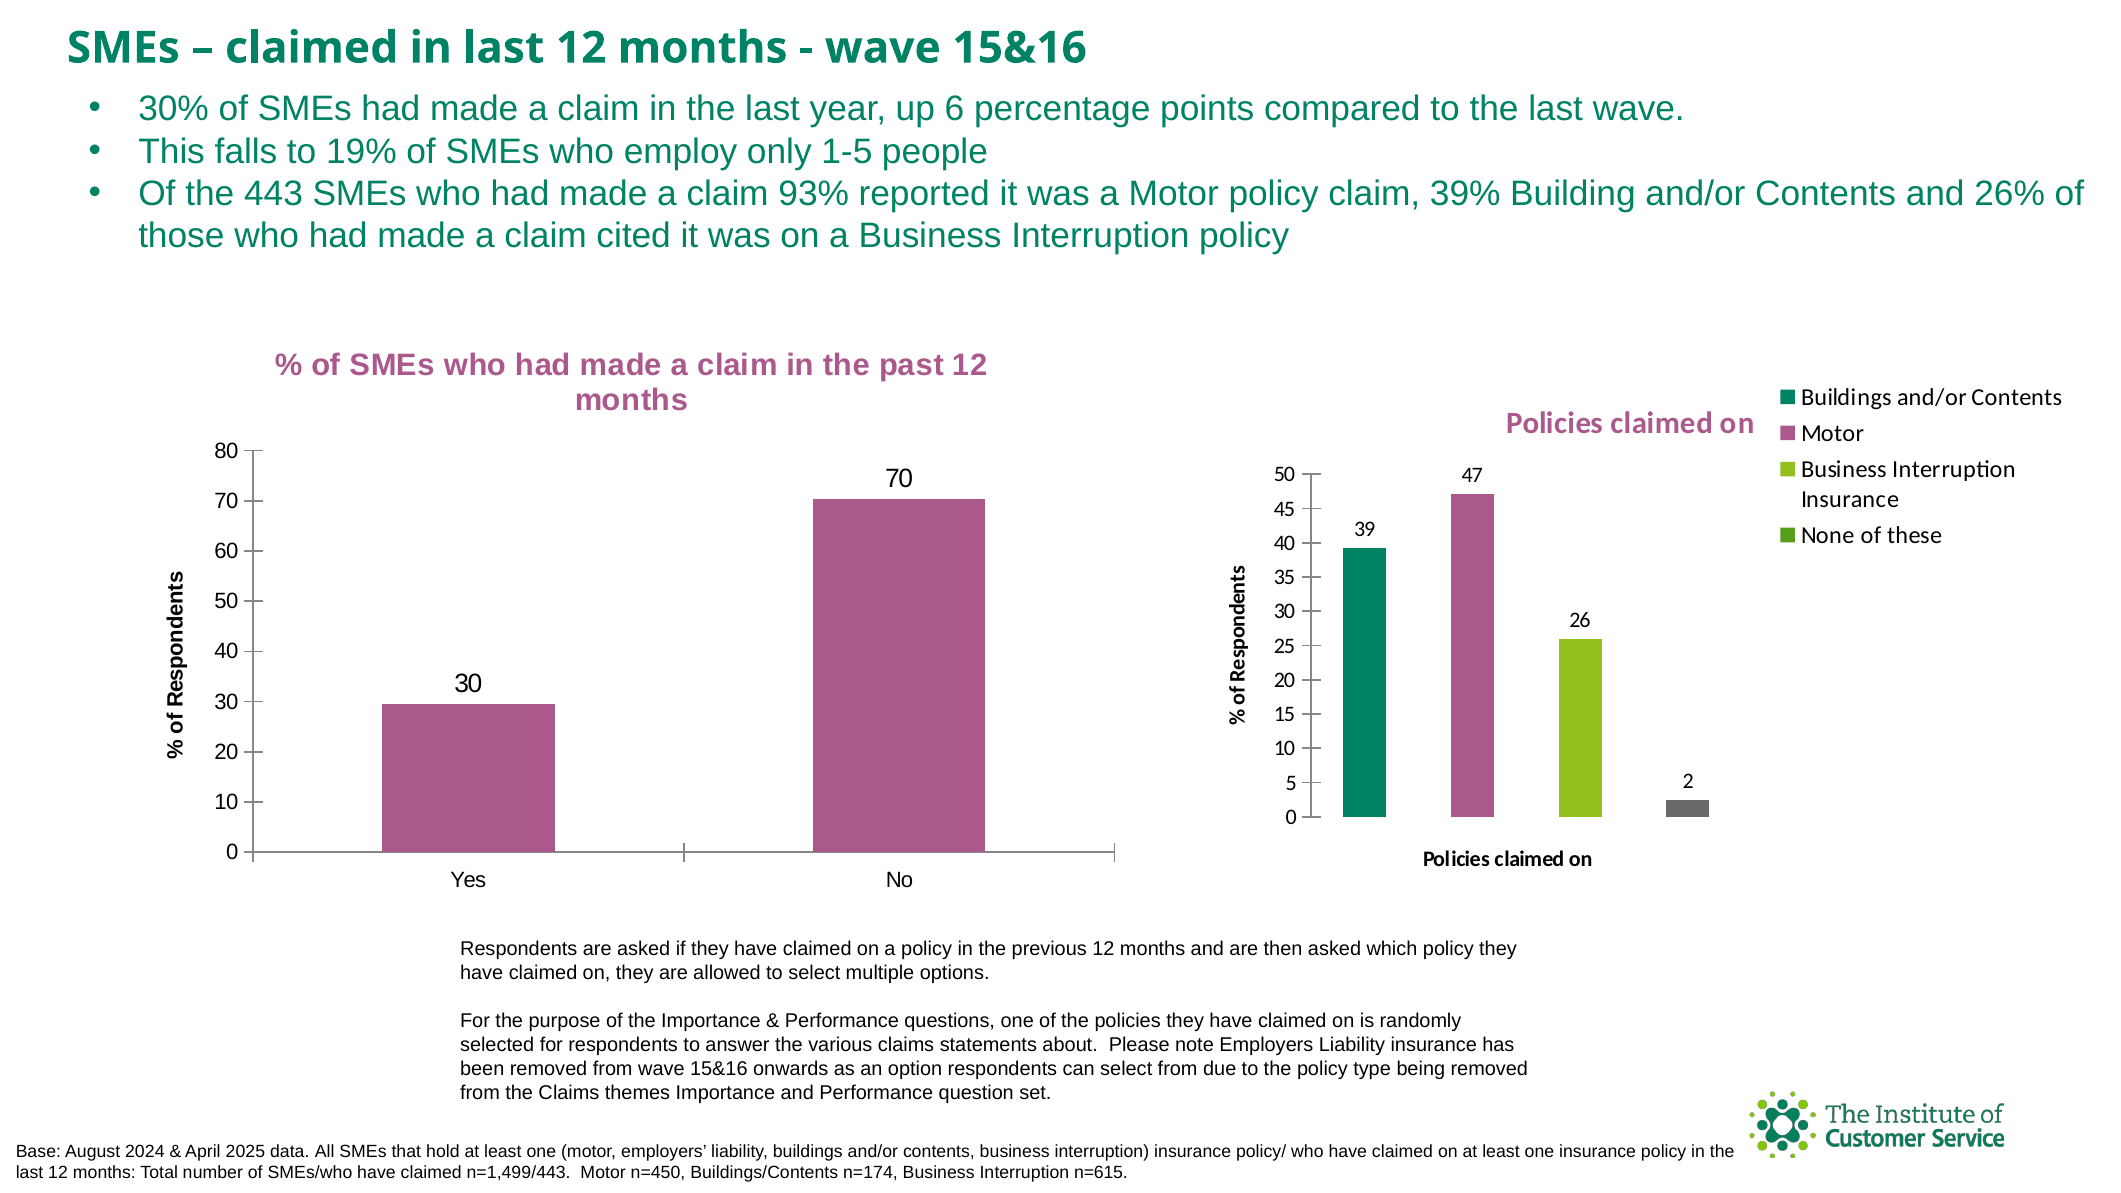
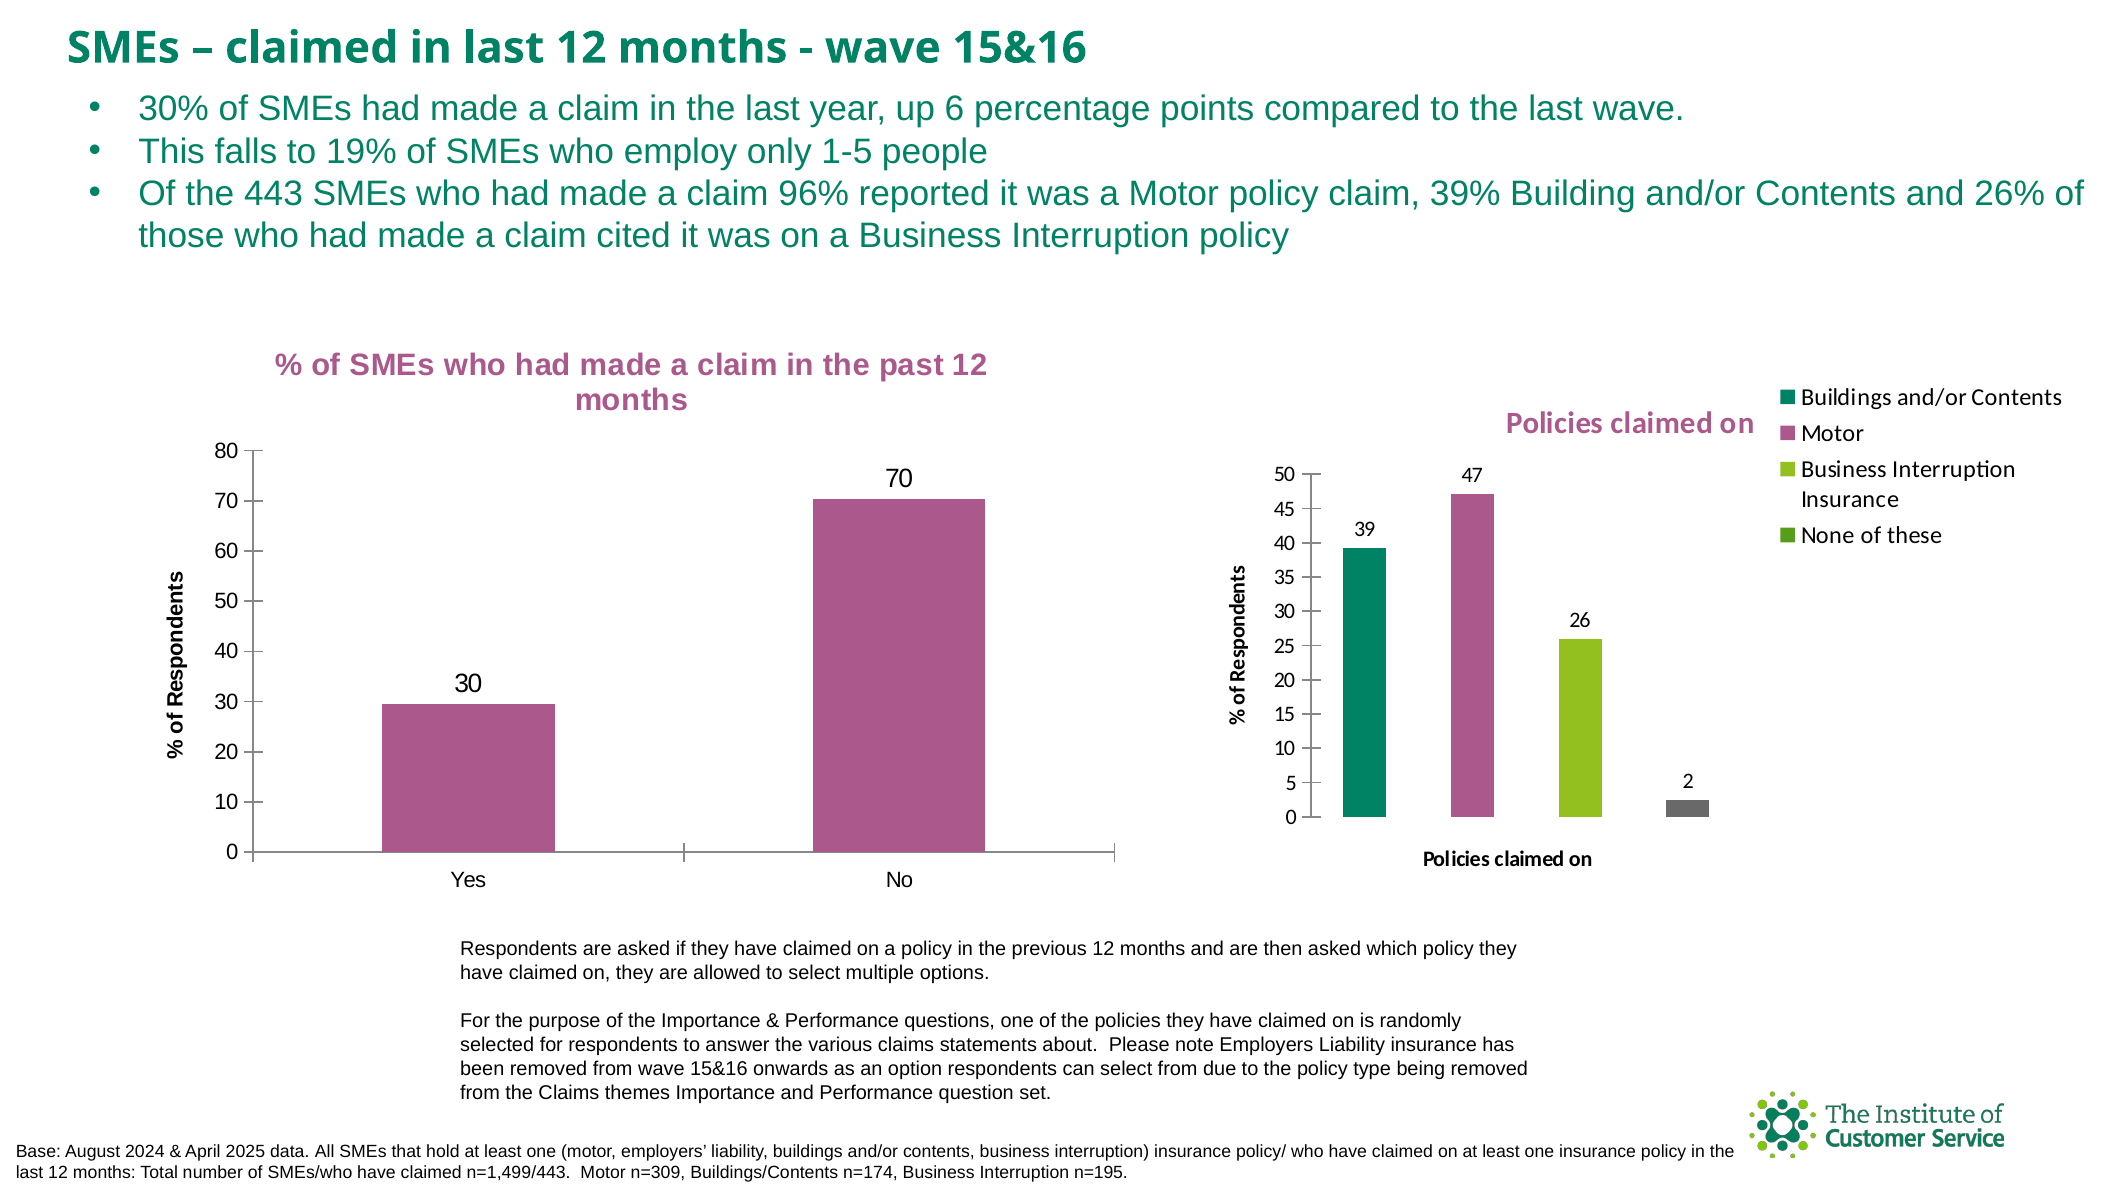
93%: 93% -> 96% (814, 194)
n=450: n=450 -> n=309 (658, 1173)
n=615: n=615 -> n=195 (1101, 1173)
